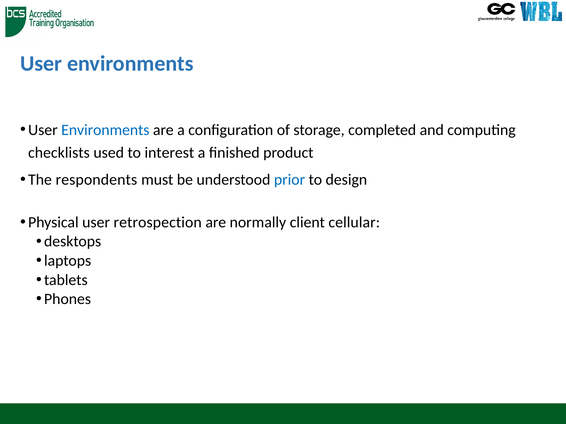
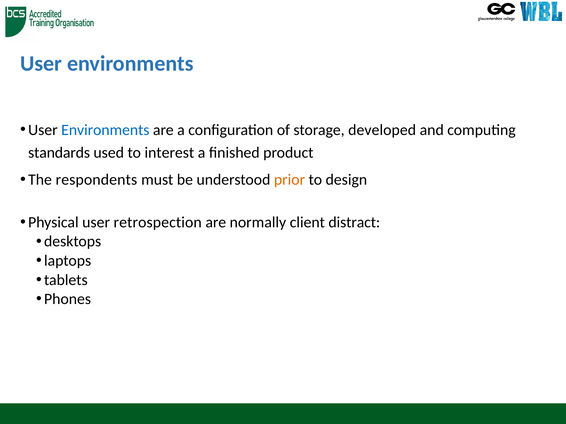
completed: completed -> developed (382, 130)
checklists: checklists -> standards (59, 153)
prior colour: blue -> orange (289, 180)
cellular: cellular -> distract (354, 223)
